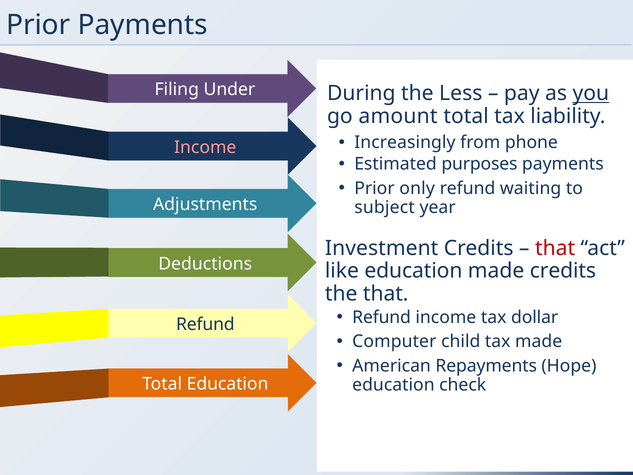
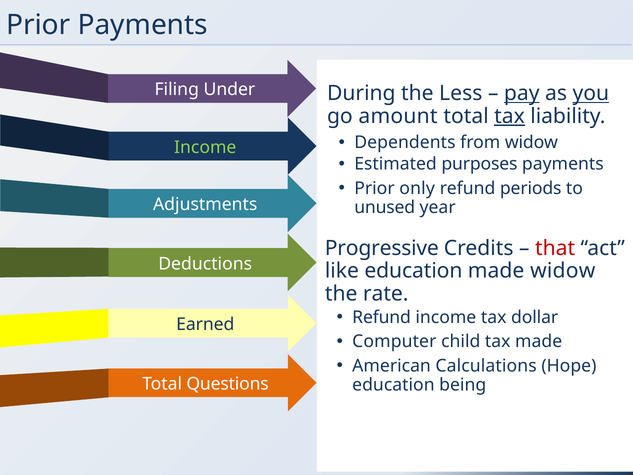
pay underline: none -> present (522, 93)
tax underline: none -> present (510, 116)
Increasingly: Increasingly -> Dependents (405, 142)
from phone: phone -> widow (531, 142)
Income colour: pink -> light green (205, 147)
waiting: waiting -> periods (531, 188)
subject: subject -> unused (385, 207)
Investment: Investment -> Progressive (382, 248)
made credits: credits -> widow (563, 271)
the that: that -> rate (386, 293)
Refund: Refund -> Earned (205, 324)
Repayments: Repayments -> Calculations (486, 366)
Total Education: Education -> Questions (228, 384)
check: check -> being (463, 385)
